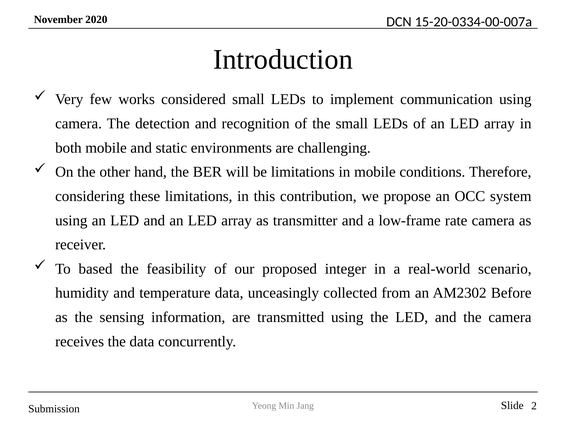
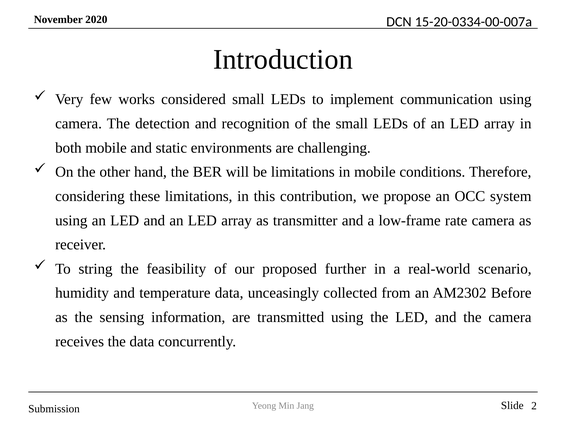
based: based -> string (96, 269)
integer: integer -> further (346, 269)
